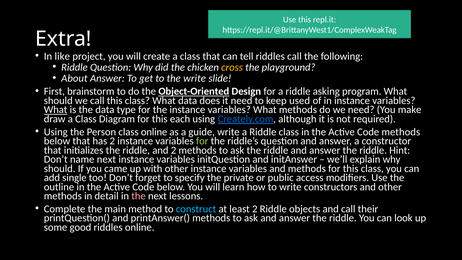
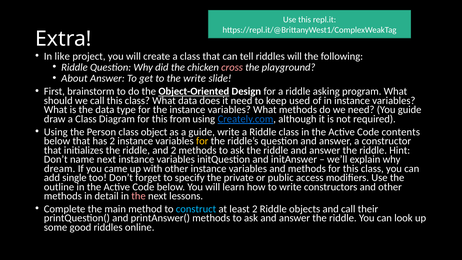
riddles call: call -> will (294, 56)
cross colour: yellow -> pink (232, 67)
What underline: present -> none (56, 110)
You make: make -> guide (410, 110)
each: each -> from (180, 119)
class online: online -> object (154, 132)
Code methods: methods -> contents (401, 132)
for colour: light green -> yellow (202, 141)
should: should -> dream (60, 168)
